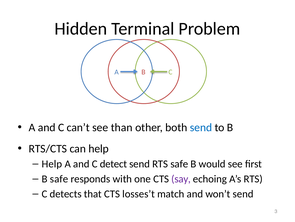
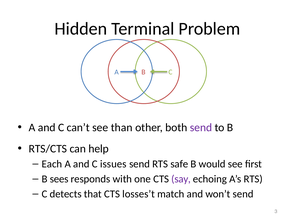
send colour: blue -> purple (201, 127)
Help: Help -> Each (52, 163)
detect: detect -> issues (113, 163)
B safe: safe -> sees (59, 178)
